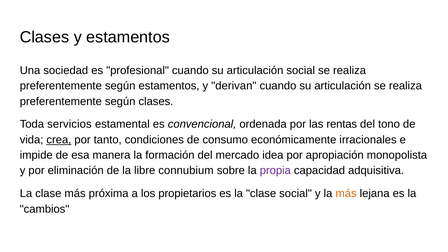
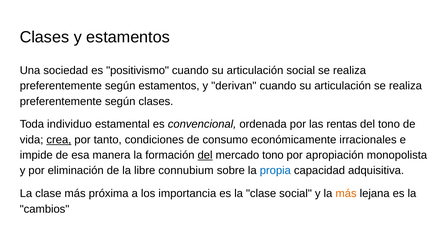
profesional: profesional -> positivismo (138, 70)
servicios: servicios -> individuo (69, 124)
del underline: none -> present (205, 155)
mercado idea: idea -> tono (273, 155)
propia colour: purple -> blue (275, 171)
propietarios: propietarios -> importancia (187, 194)
